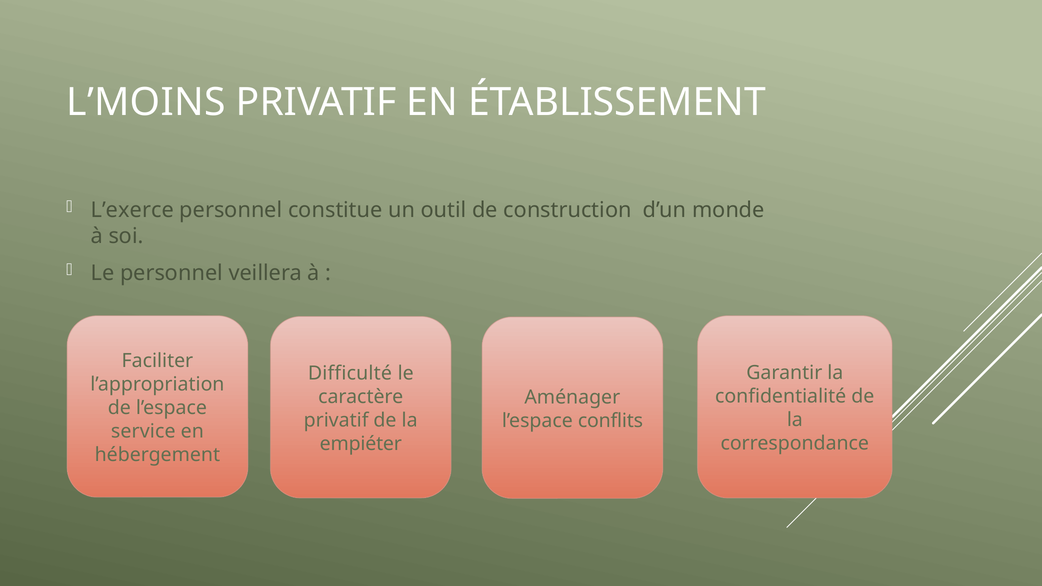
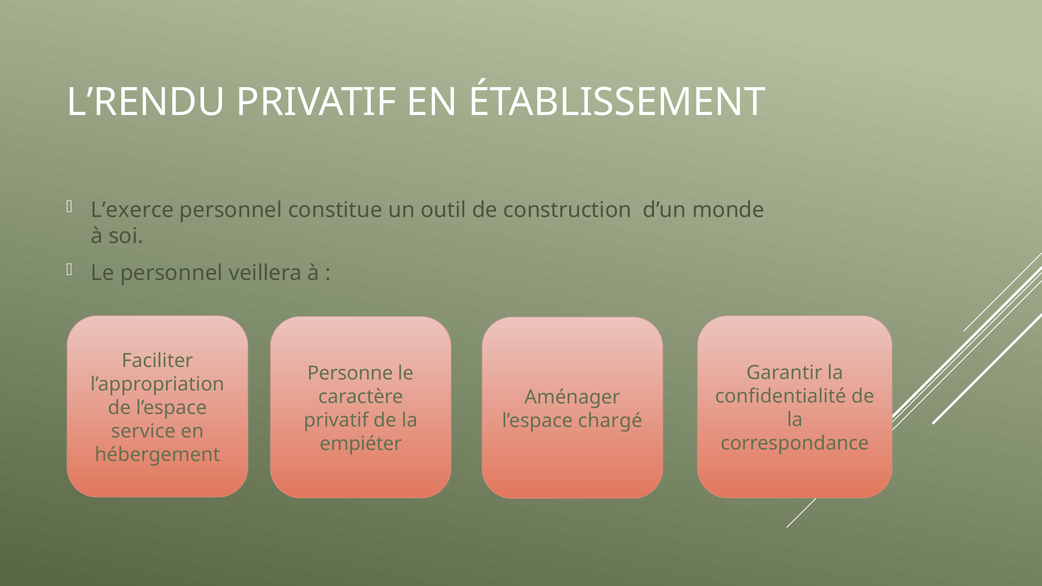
L’MOINS: L’MOINS -> L’RENDU (146, 103)
Difficulté: Difficulté -> Personne (350, 373)
conflits: conflits -> chargé (610, 421)
